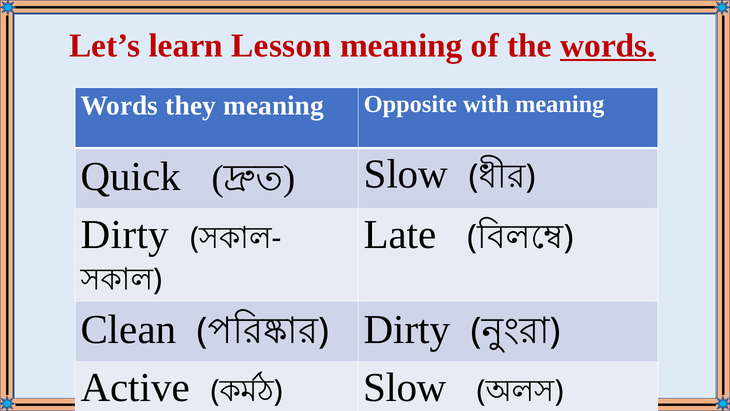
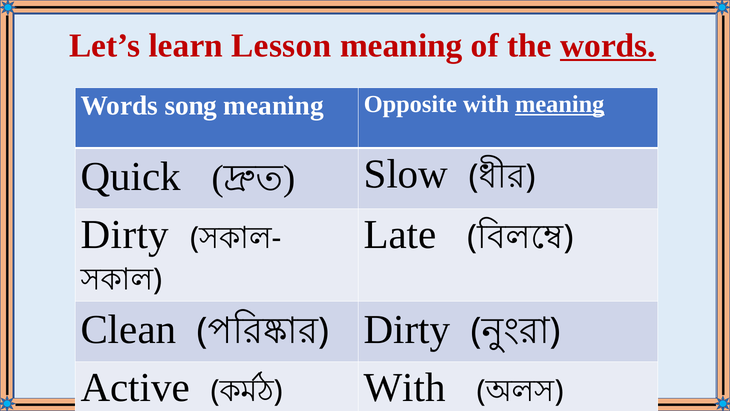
they: they -> song (191, 106)
meaning underline: none -> present (560, 104)
Slow: Slow -> With (405, 387)
